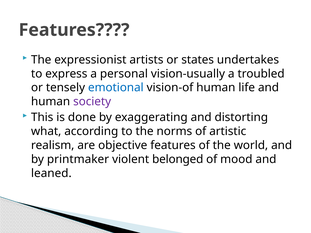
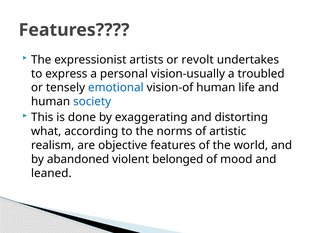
states: states -> revolt (198, 60)
society colour: purple -> blue (92, 102)
printmaker: printmaker -> abandoned (78, 160)
